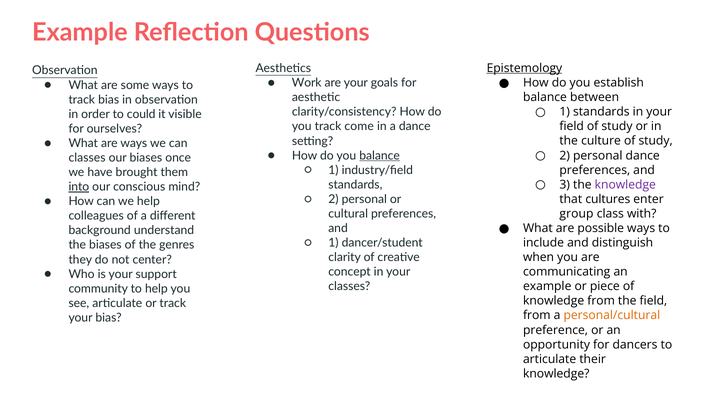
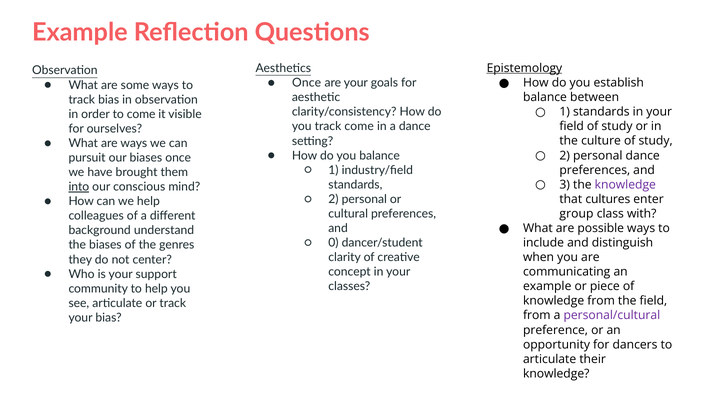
Work: Work -> Once (307, 83)
to could: could -> come (141, 114)
balance underline: present -> none (380, 156)
classes: classes -> pursuit (87, 158)
1: 1 -> 0 (333, 243)
personal/cultural colour: orange -> purple (612, 316)
